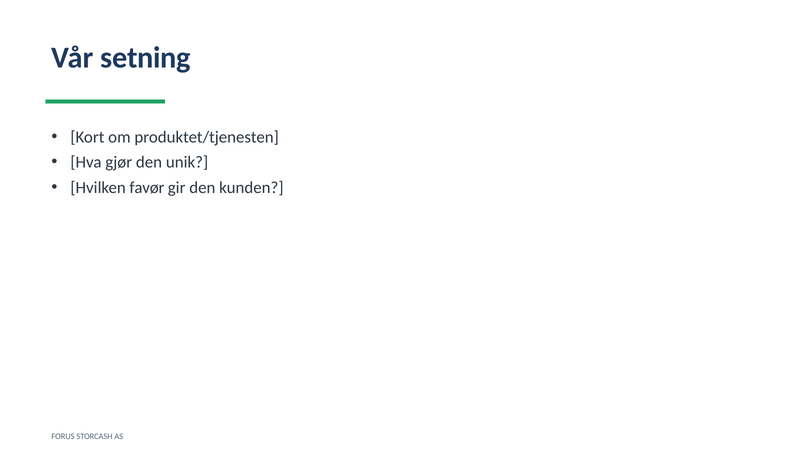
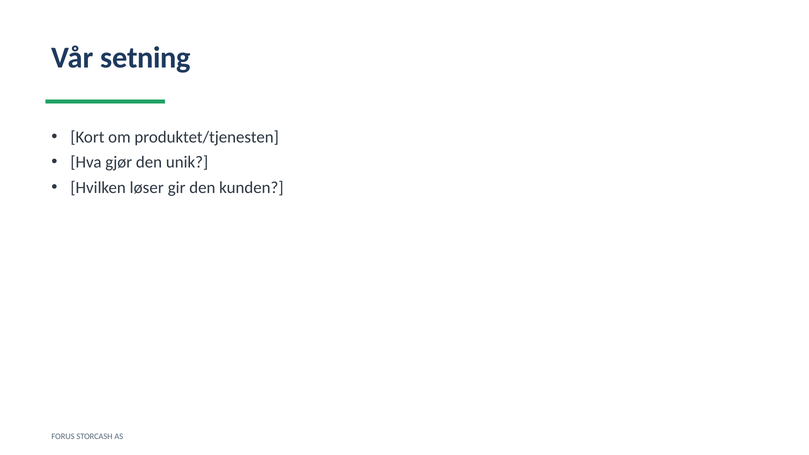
favør: favør -> løser (147, 188)
